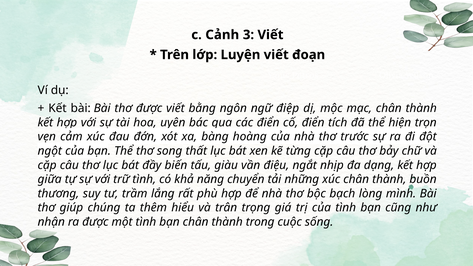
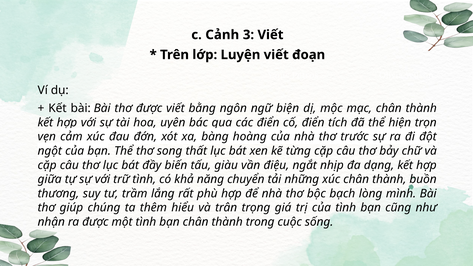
điệp: điệp -> biện (288, 108)
